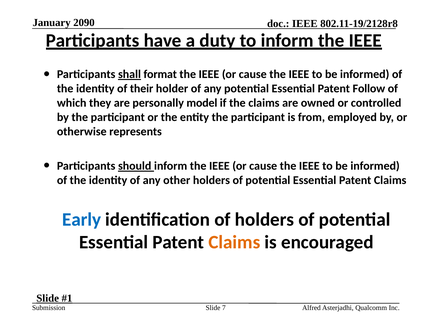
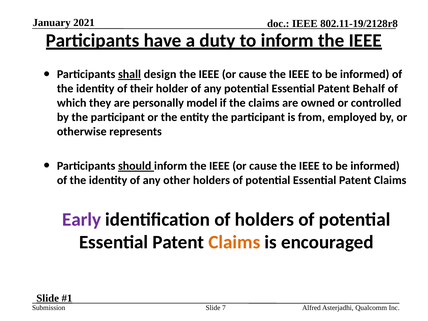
2090: 2090 -> 2021 (84, 23)
format: format -> design (160, 74)
Follow: Follow -> Behalf (369, 89)
Early colour: blue -> purple (82, 219)
